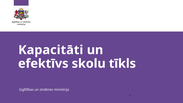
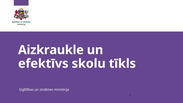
Kapacitāti: Kapacitāti -> Aizkraukle (51, 50)
